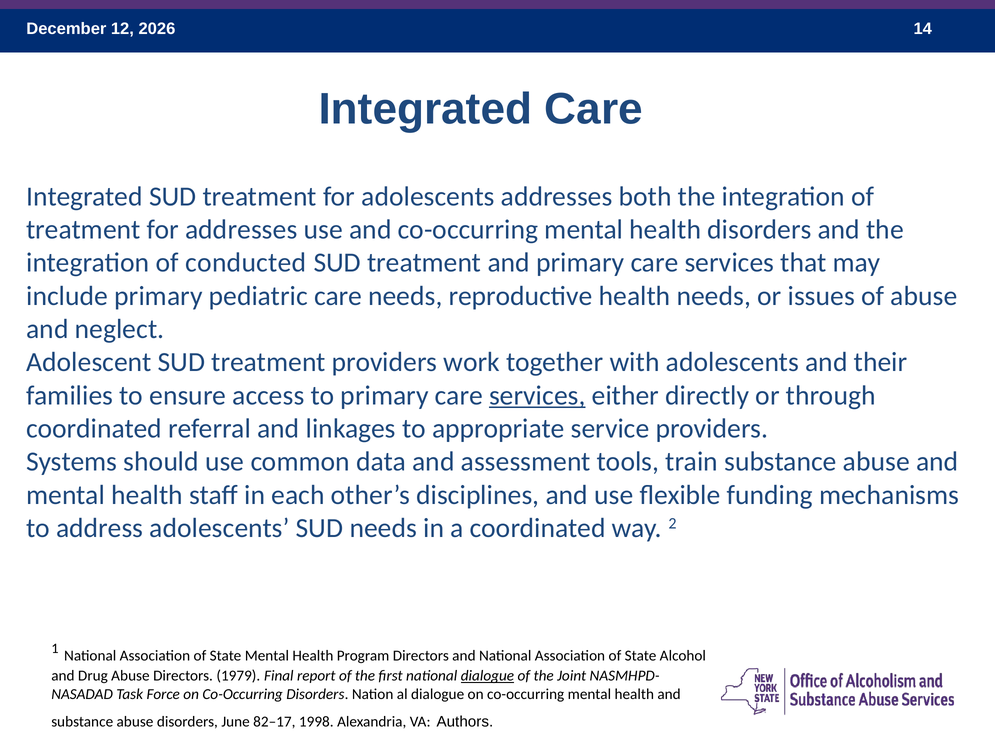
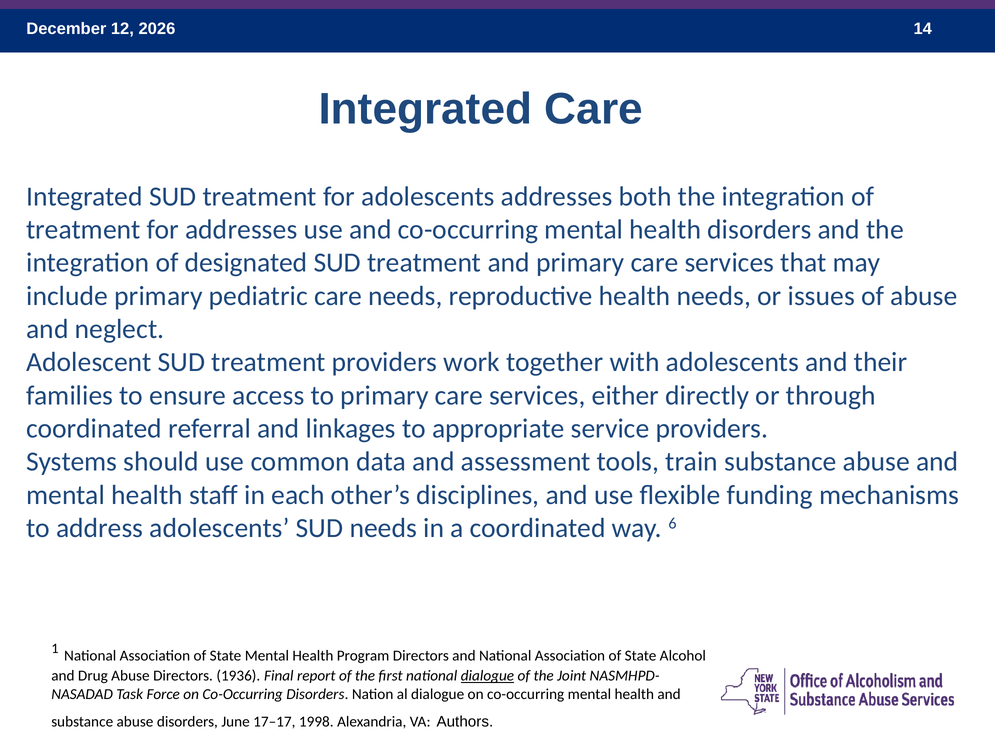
conducted: conducted -> designated (246, 263)
services underline: present -> none (537, 396)
2: 2 -> 6 (673, 524)
1979: 1979 -> 1936 (238, 676)
82–17: 82–17 -> 17–17 (274, 722)
